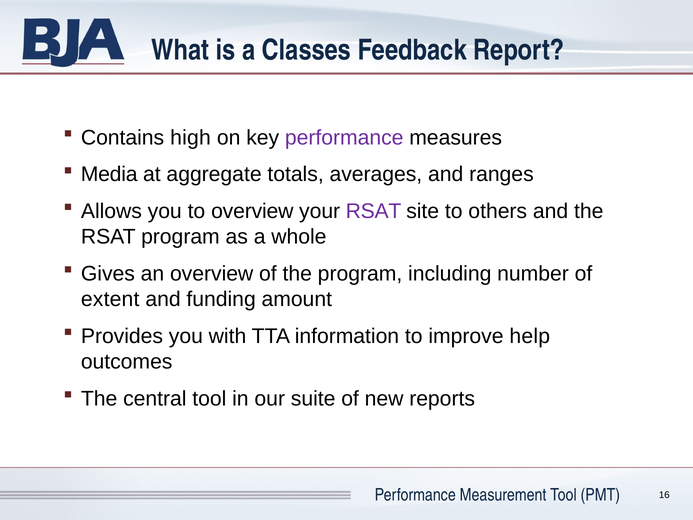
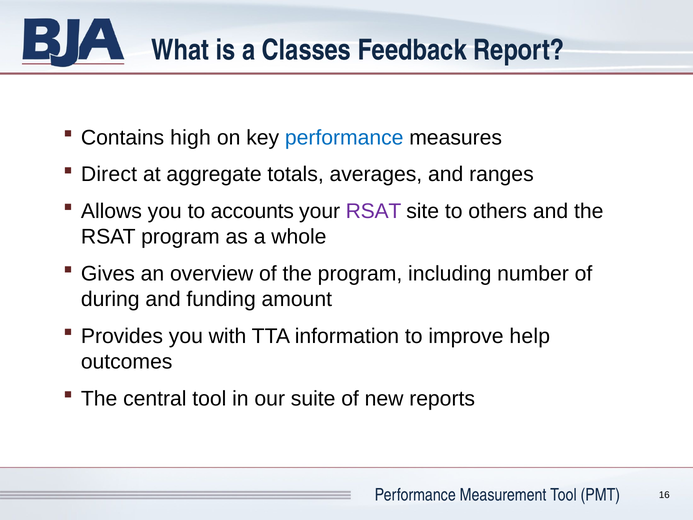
performance colour: purple -> blue (344, 137)
Media: Media -> Direct (109, 174)
to overview: overview -> accounts (252, 211)
extent: extent -> during (110, 299)
